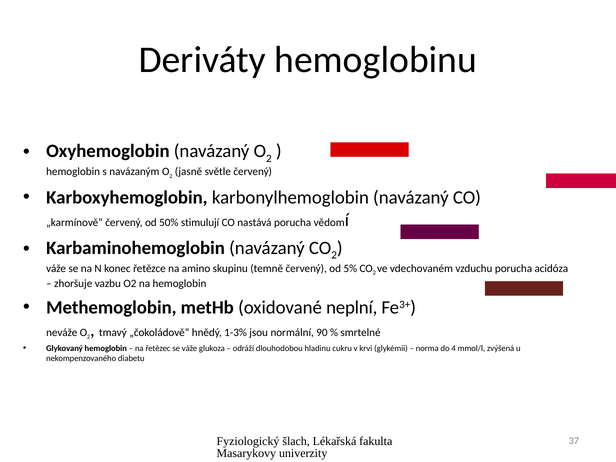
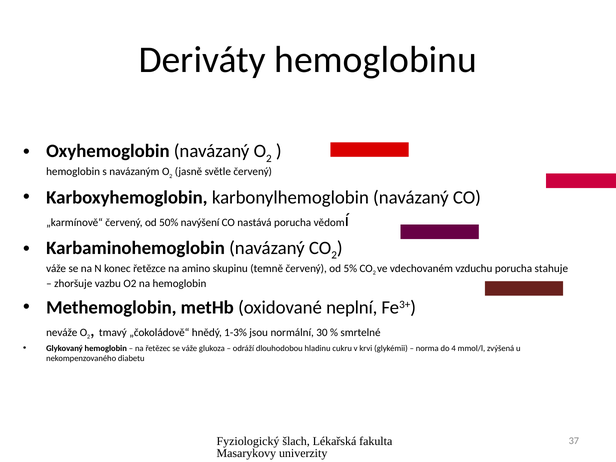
stimulují: stimulují -> navýšení (200, 222)
acidóza: acidóza -> stahuje (551, 269)
90: 90 -> 30 (322, 333)
